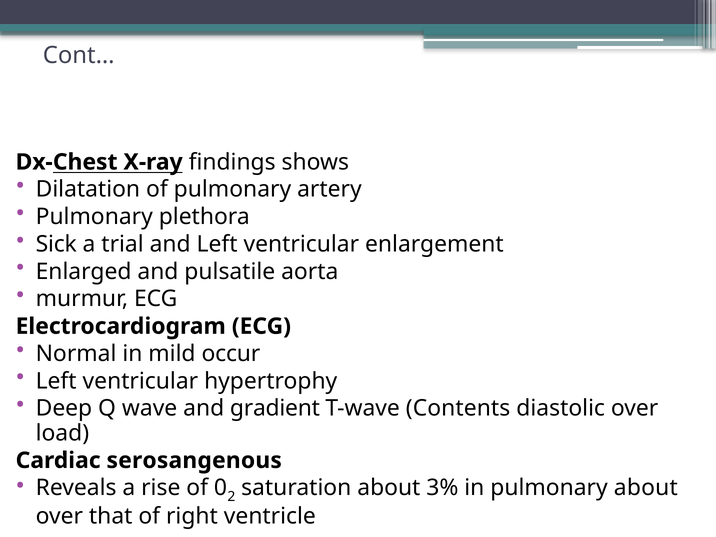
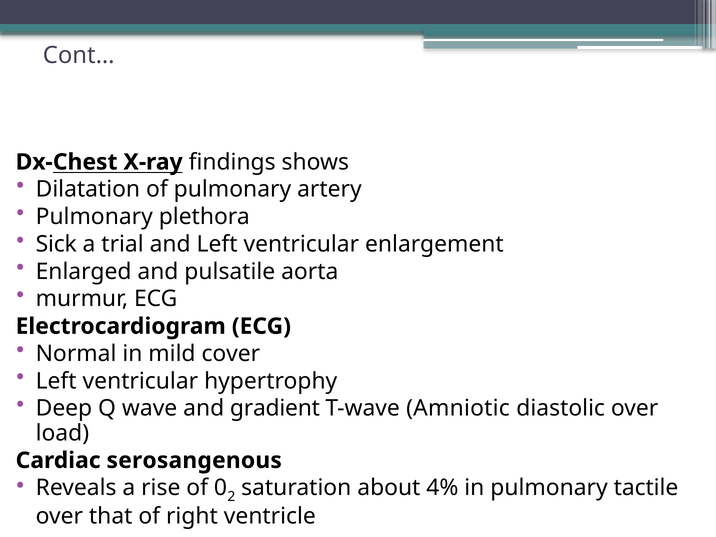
occur: occur -> cover (231, 354)
Contents: Contents -> Amniotic (458, 408)
3%: 3% -> 4% (442, 488)
pulmonary about: about -> tactile (646, 488)
